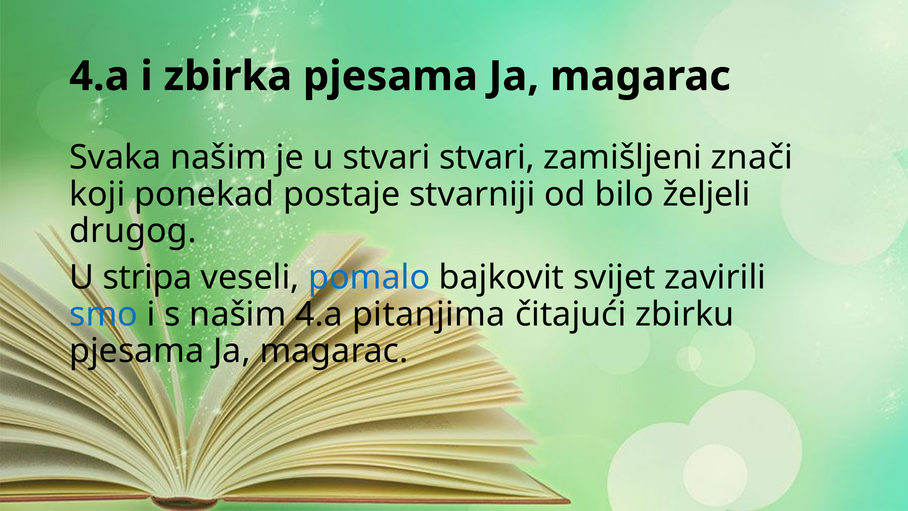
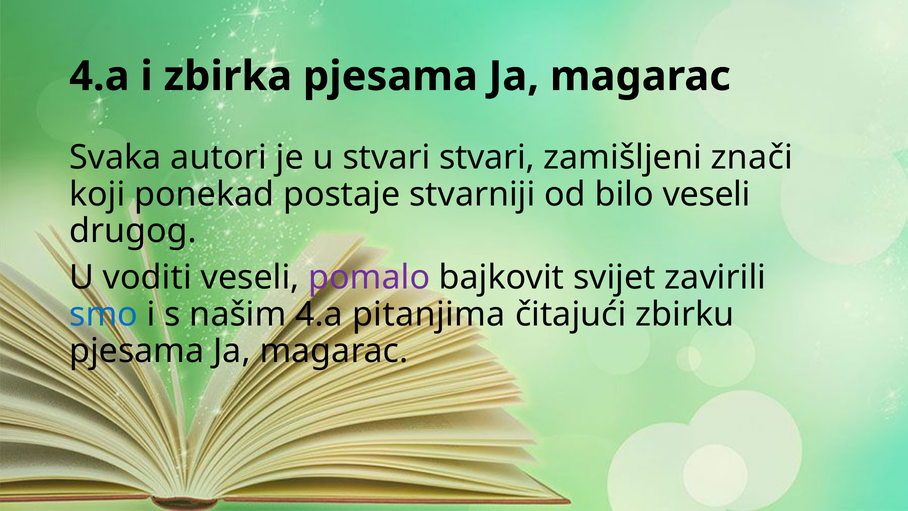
Svaka našim: našim -> autori (219, 158)
bilo željeli: željeli -> veseli (707, 194)
stripa: stripa -> voditi (147, 277)
pomalo colour: blue -> purple (369, 277)
